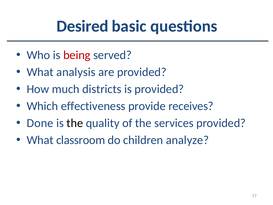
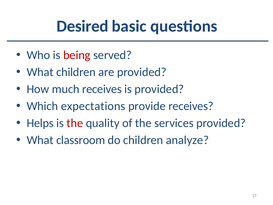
What analysis: analysis -> children (76, 72)
much districts: districts -> receives (102, 89)
effectiveness: effectiveness -> expectations (93, 106)
Done: Done -> Helps (40, 123)
the colour: black -> red (75, 123)
